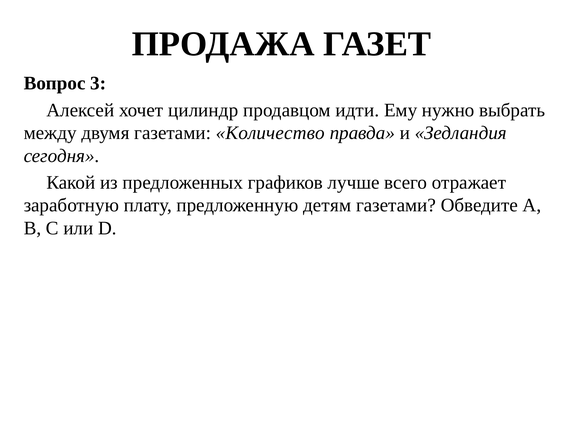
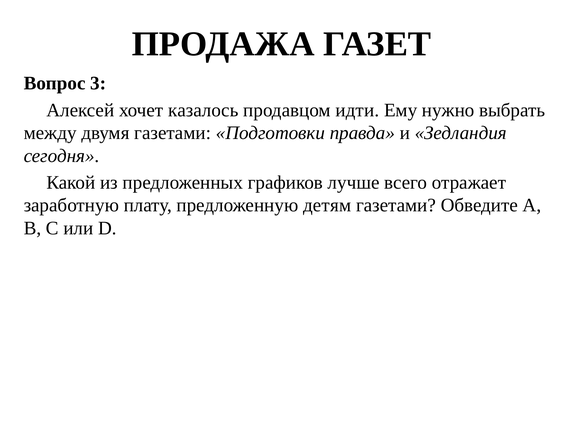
цилиндр: цилиндр -> казалось (203, 110)
Количество: Количество -> Подготовки (270, 133)
